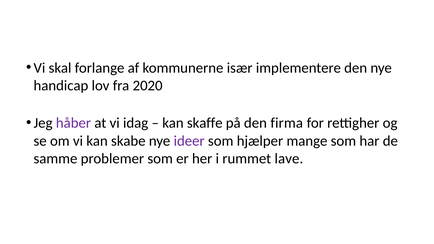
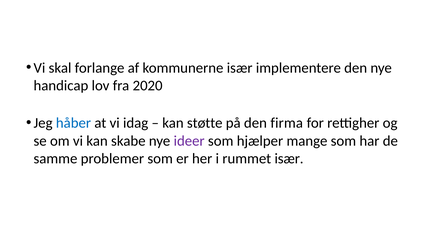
håber colour: purple -> blue (73, 123)
skaffe: skaffe -> støtte (205, 123)
rummet lave: lave -> især (289, 159)
